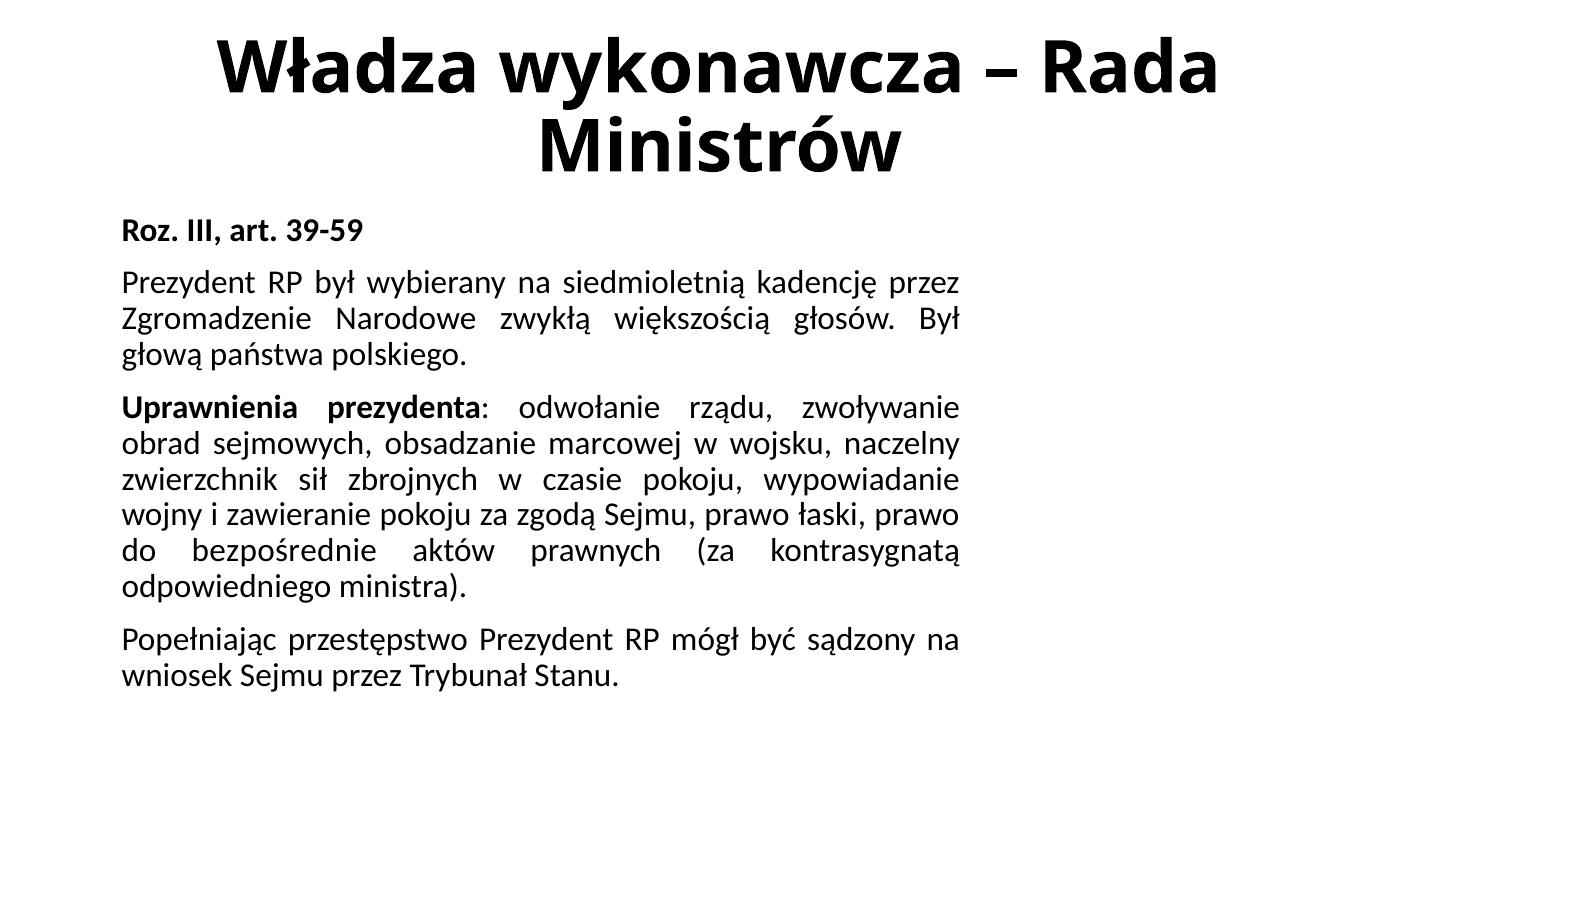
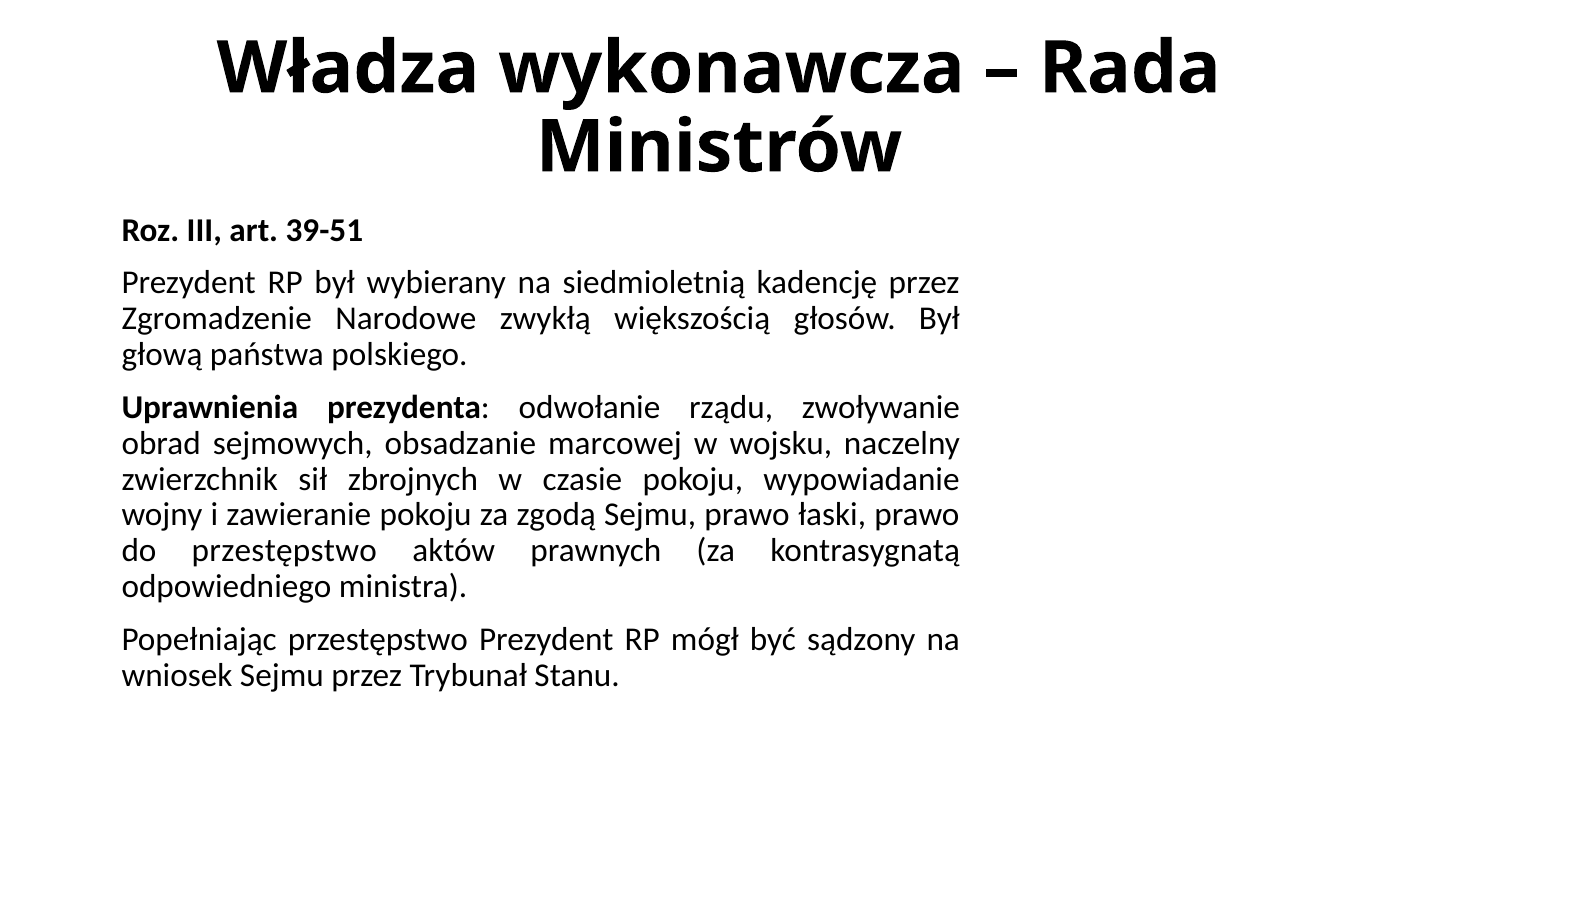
39-59: 39-59 -> 39-51 (324, 230)
do bezpośrednie: bezpośrednie -> przestępstwo (284, 551)
